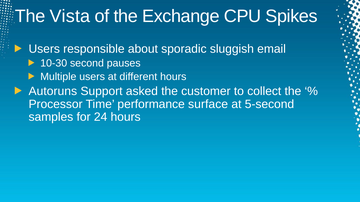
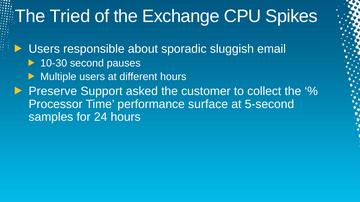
Vista: Vista -> Tried (70, 16)
Autoruns: Autoruns -> Preserve (53, 91)
